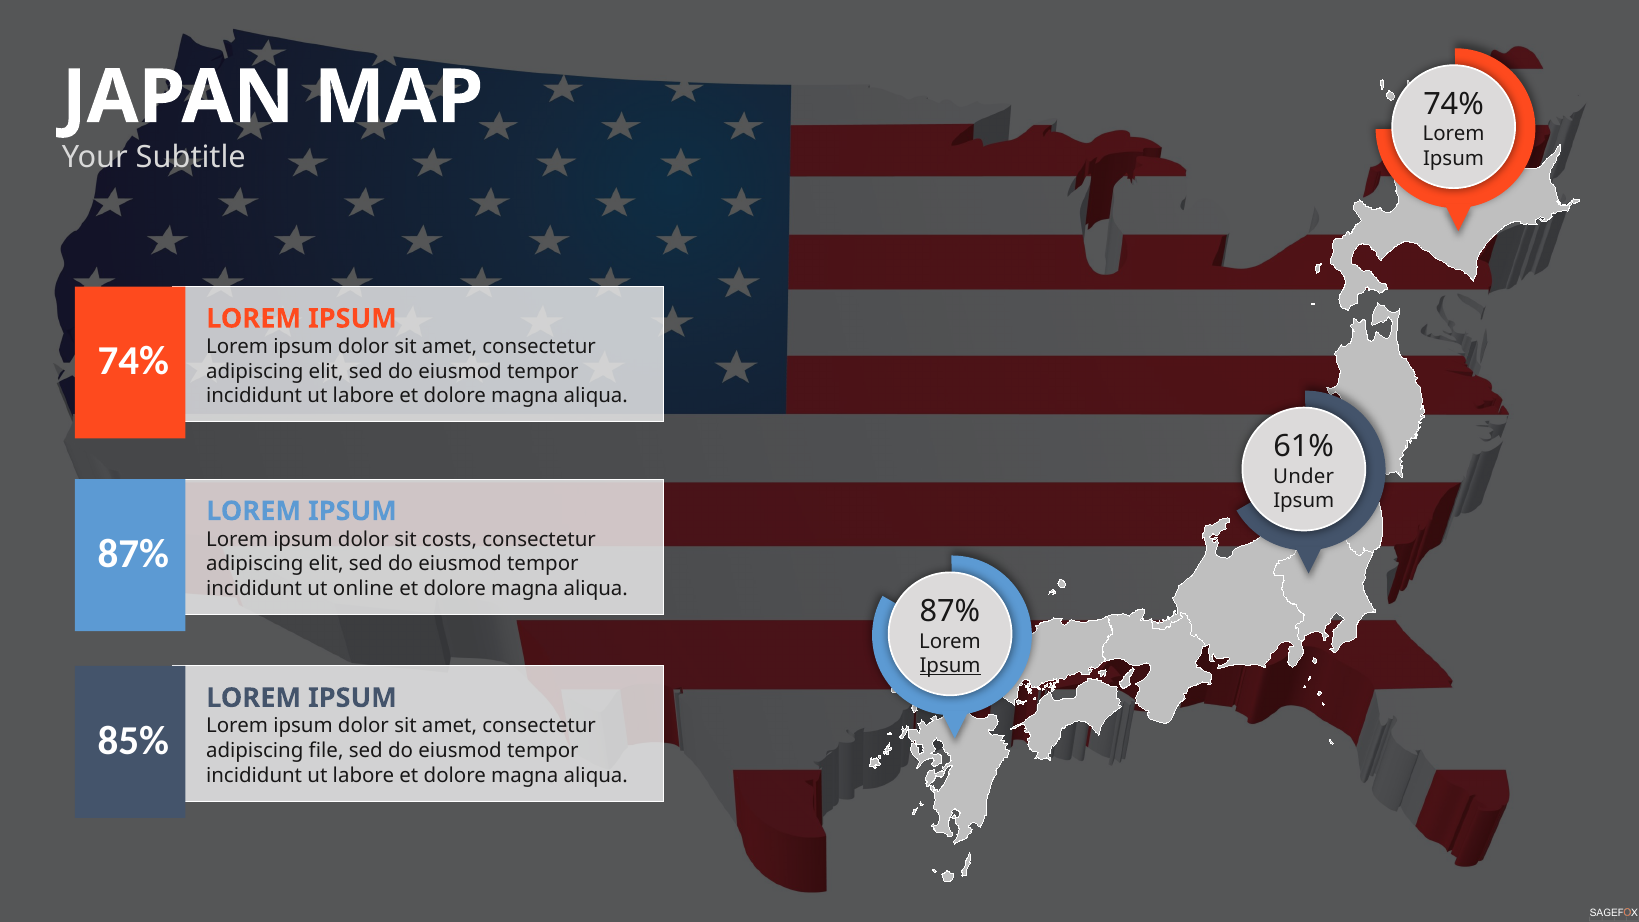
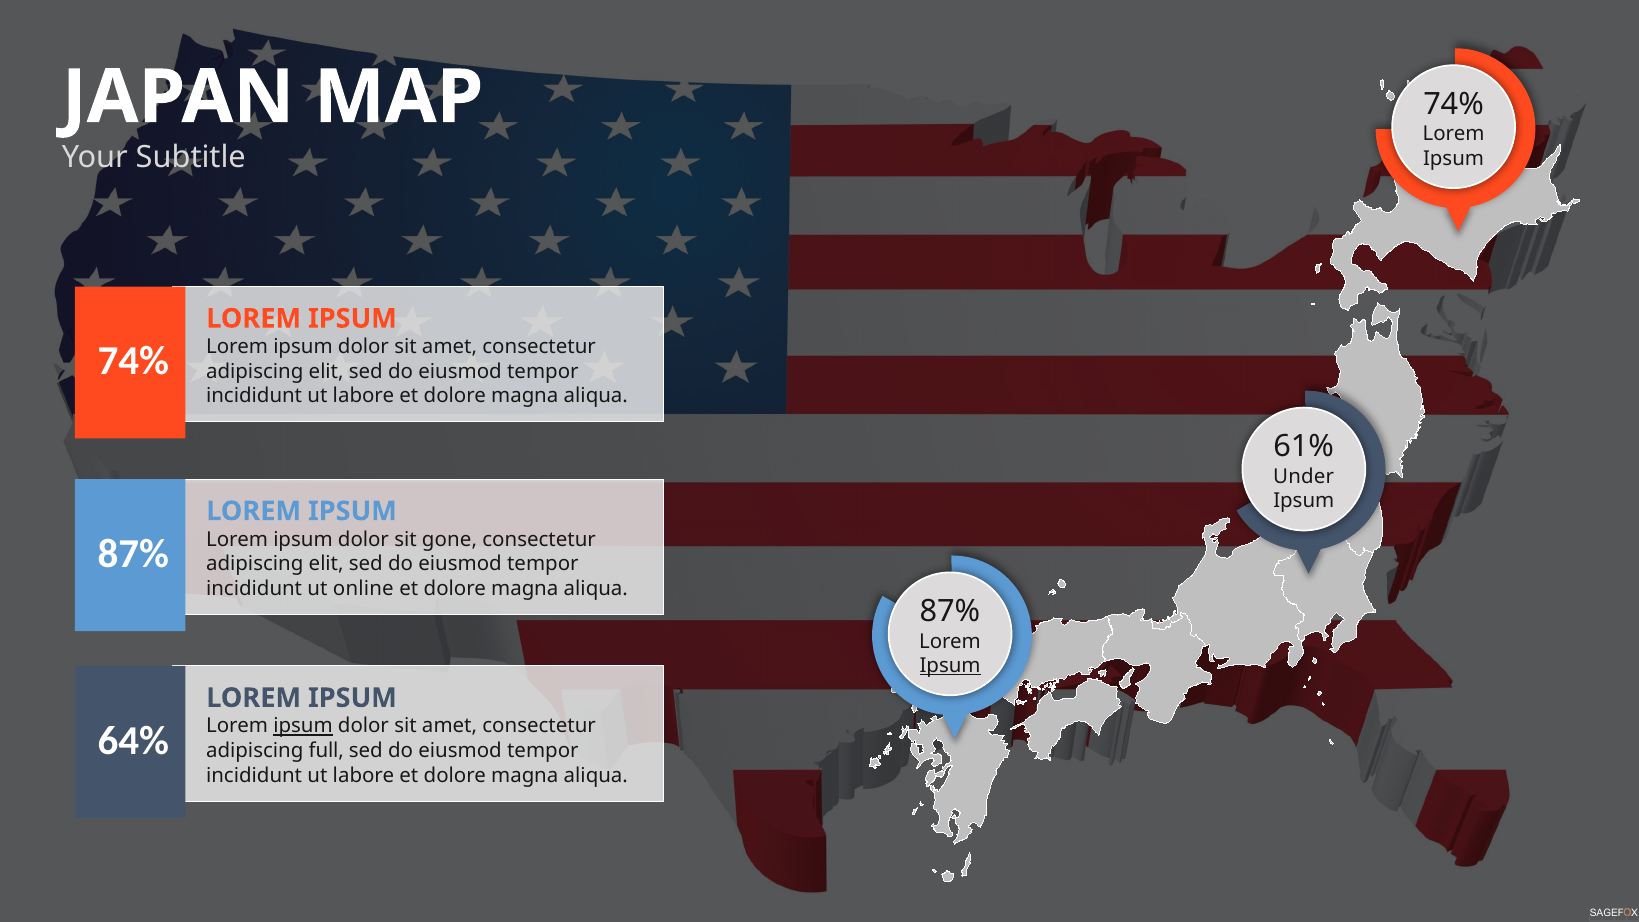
costs: costs -> gone (450, 539)
ipsum underline: none -> present (303, 726)
85%: 85% -> 64% (133, 741)
file: file -> full (326, 751)
